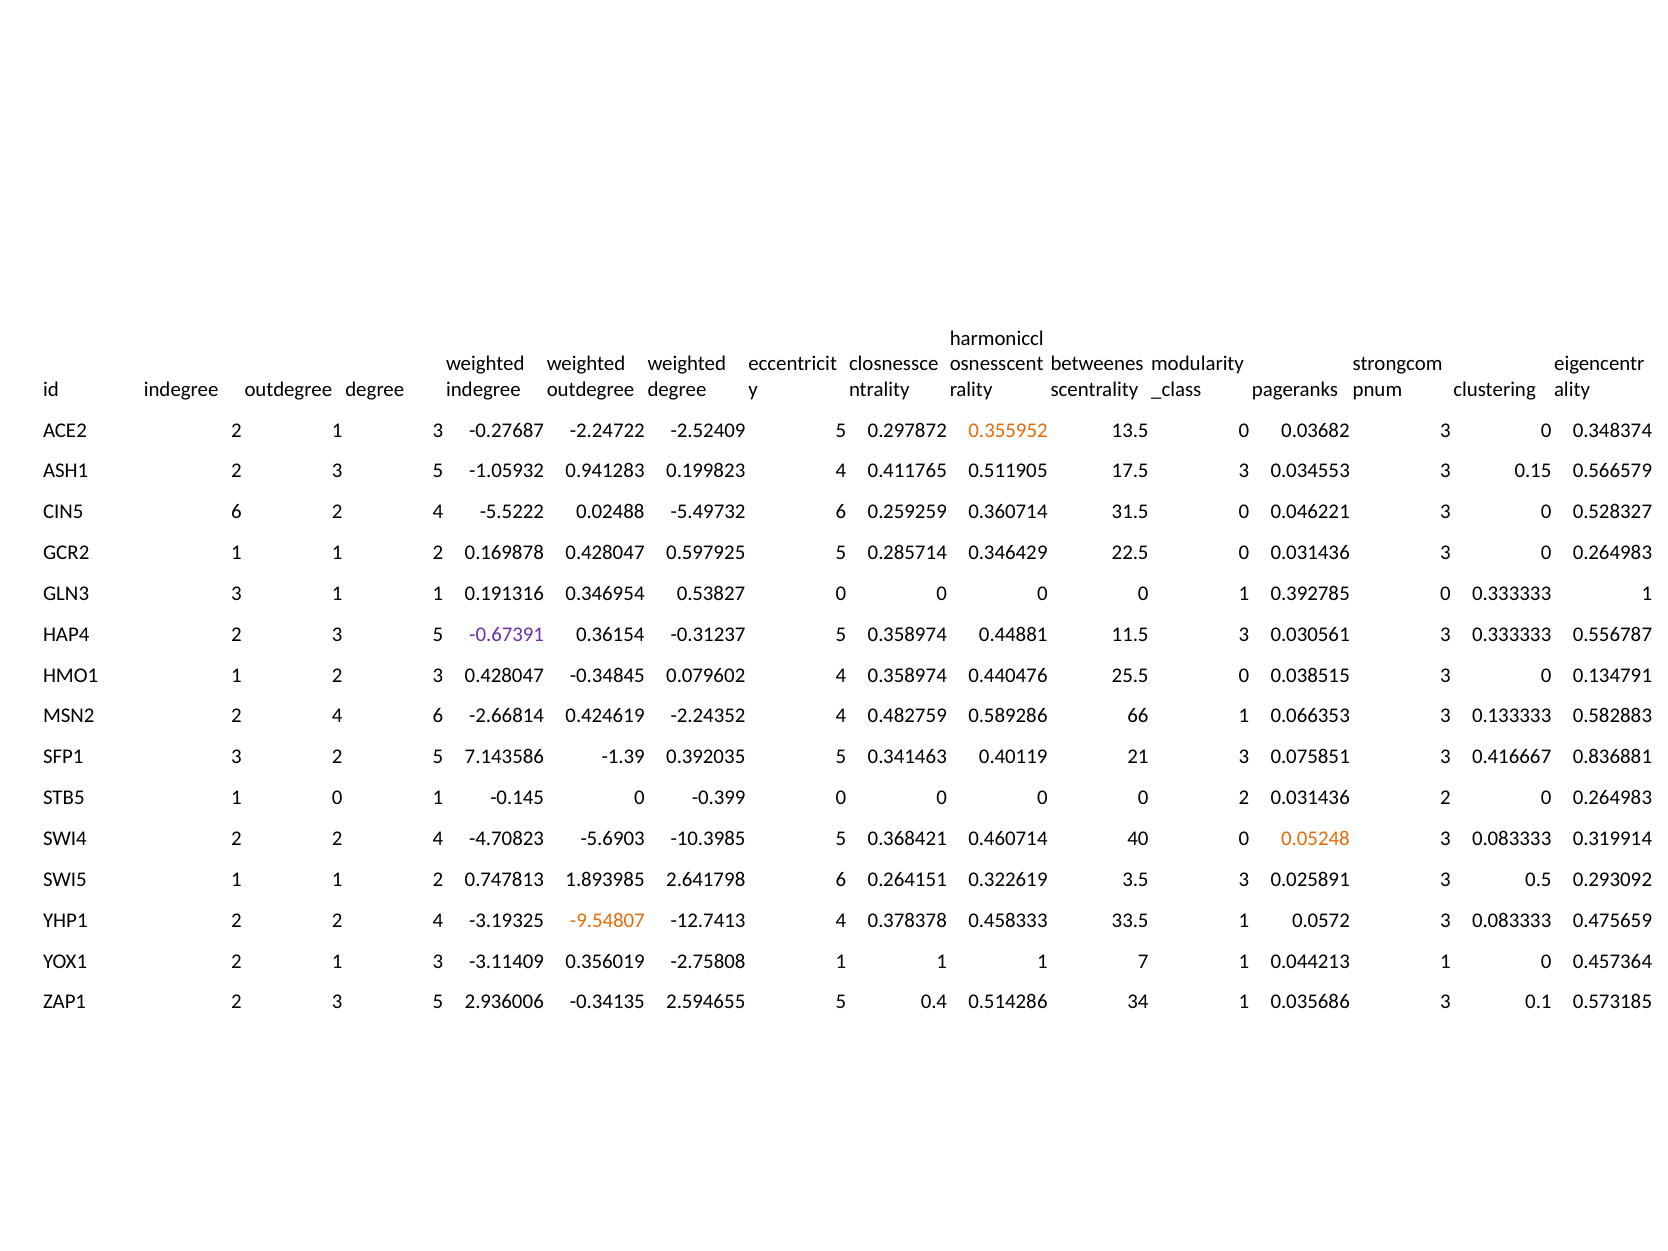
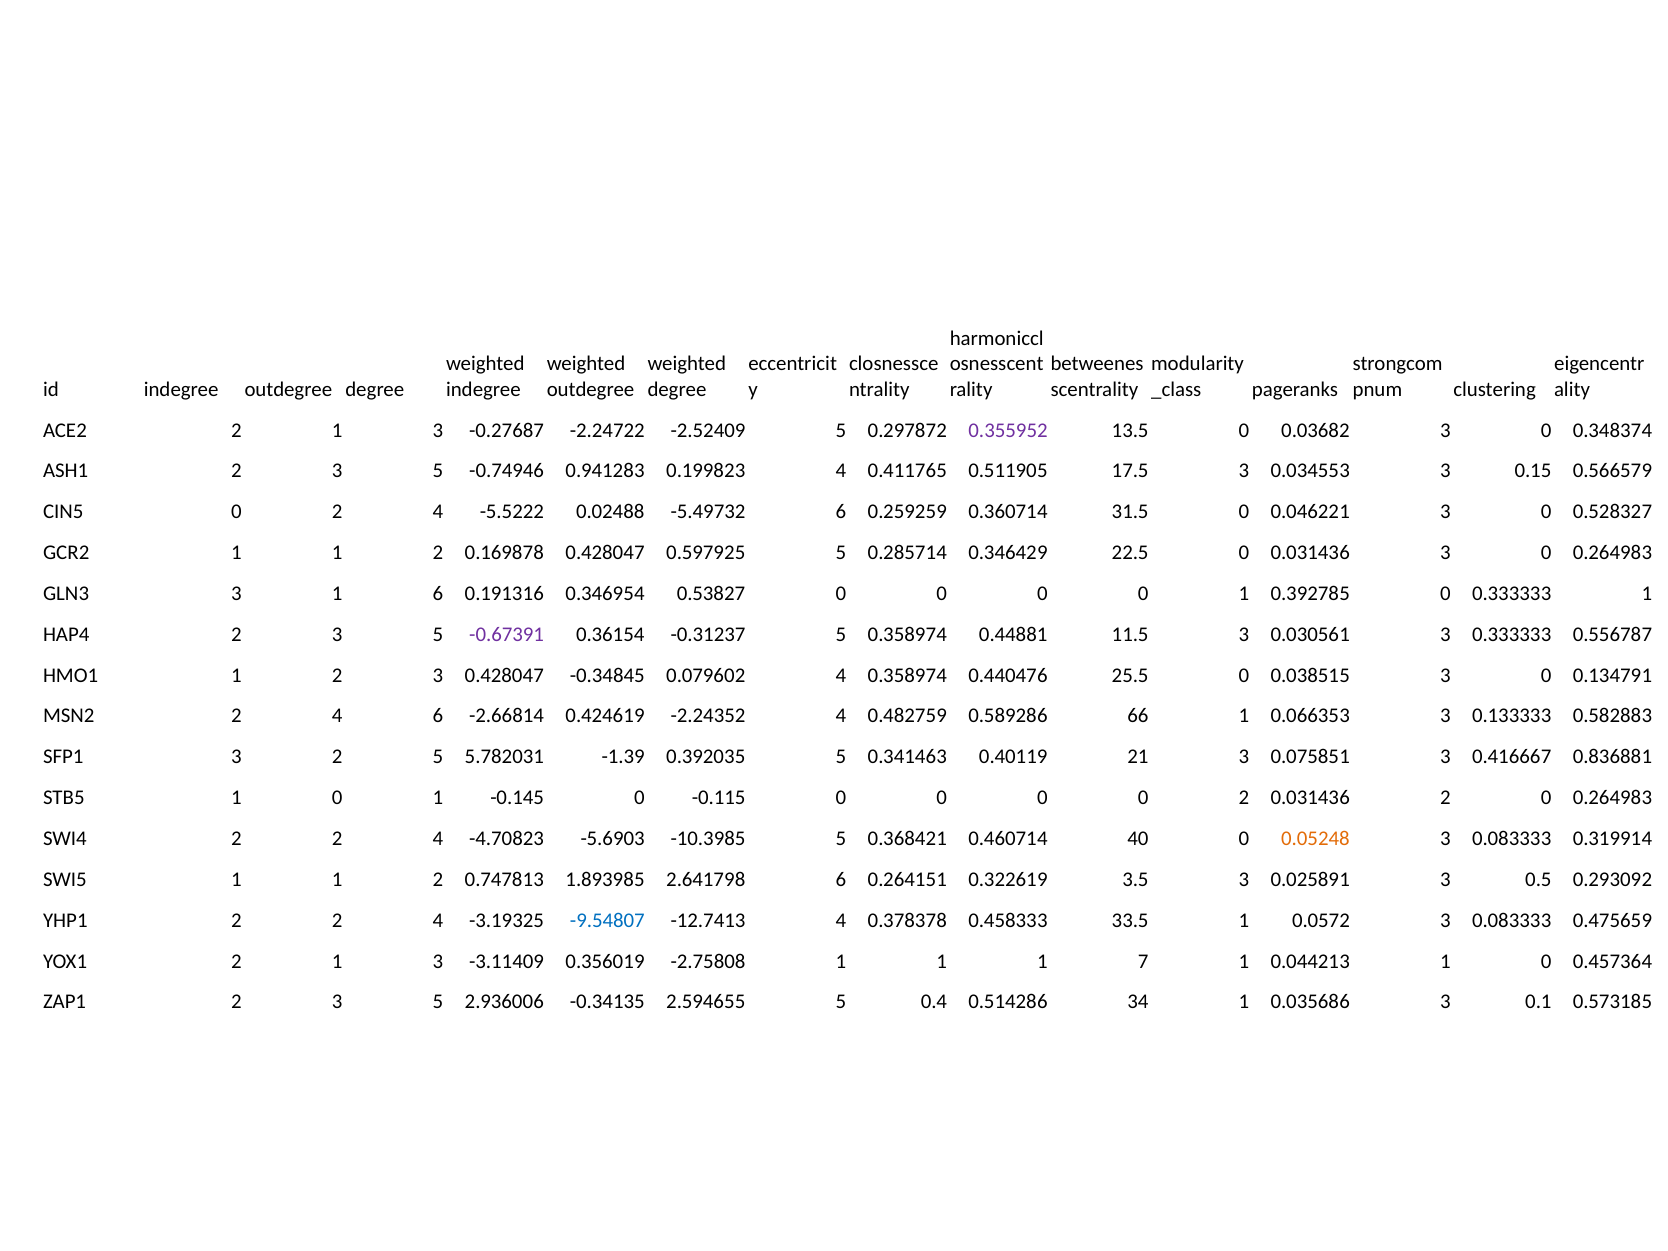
0.355952 colour: orange -> purple (1008, 430)
-1.05932: -1.05932 -> -0.74946 (507, 471)
CIN5 6: 6 -> 0 (237, 512)
3 1 1: 1 -> 6 (438, 594)
7.143586: 7.143586 -> 5.782031 (504, 757)
-0.399: -0.399 -> -0.115 (719, 798)
-9.54807 colour: orange -> blue (607, 920)
